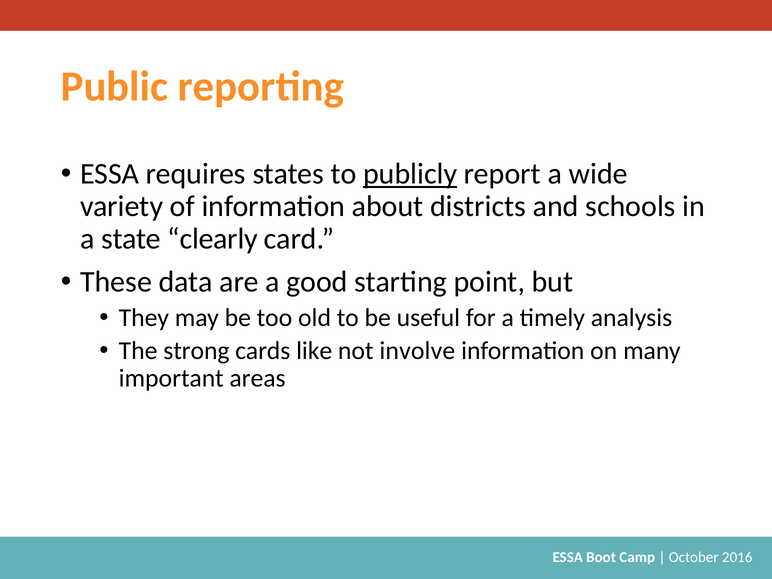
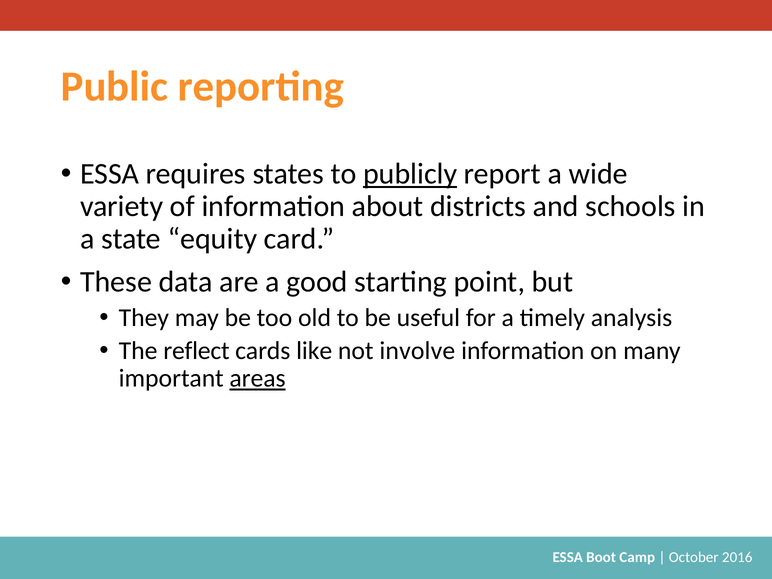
clearly: clearly -> equity (212, 239)
strong: strong -> reflect (196, 351)
areas underline: none -> present (258, 378)
